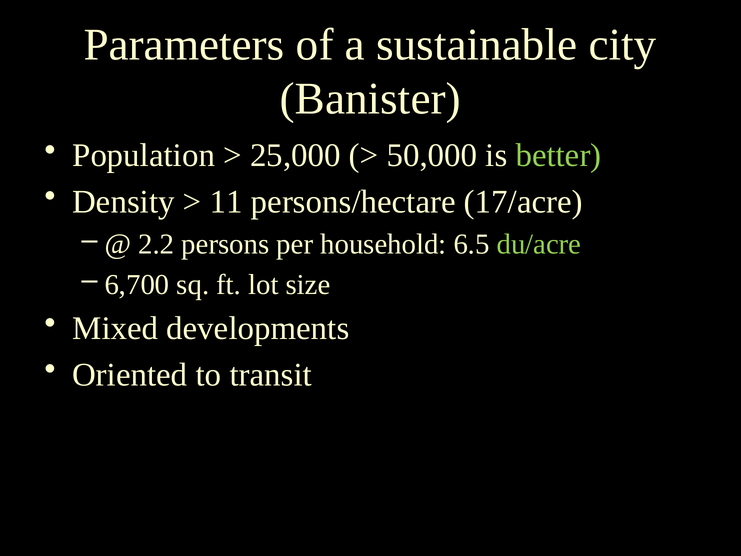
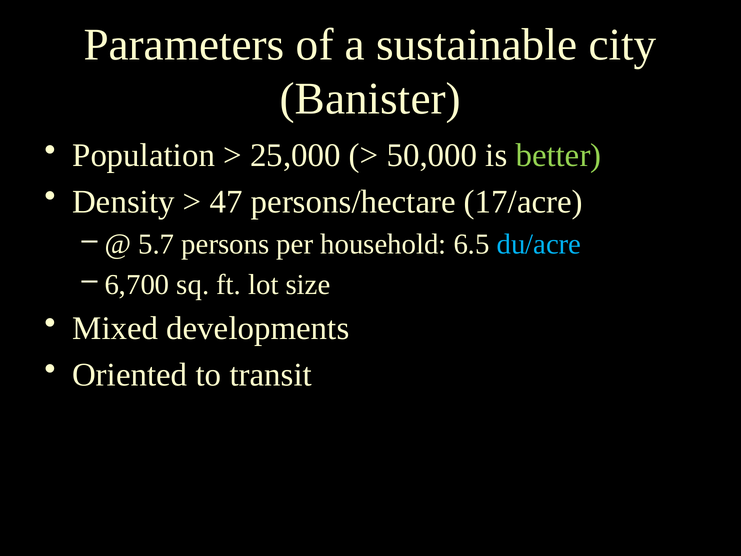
11: 11 -> 47 (226, 202)
2.2: 2.2 -> 5.7 (156, 244)
du/acre colour: light green -> light blue (539, 244)
